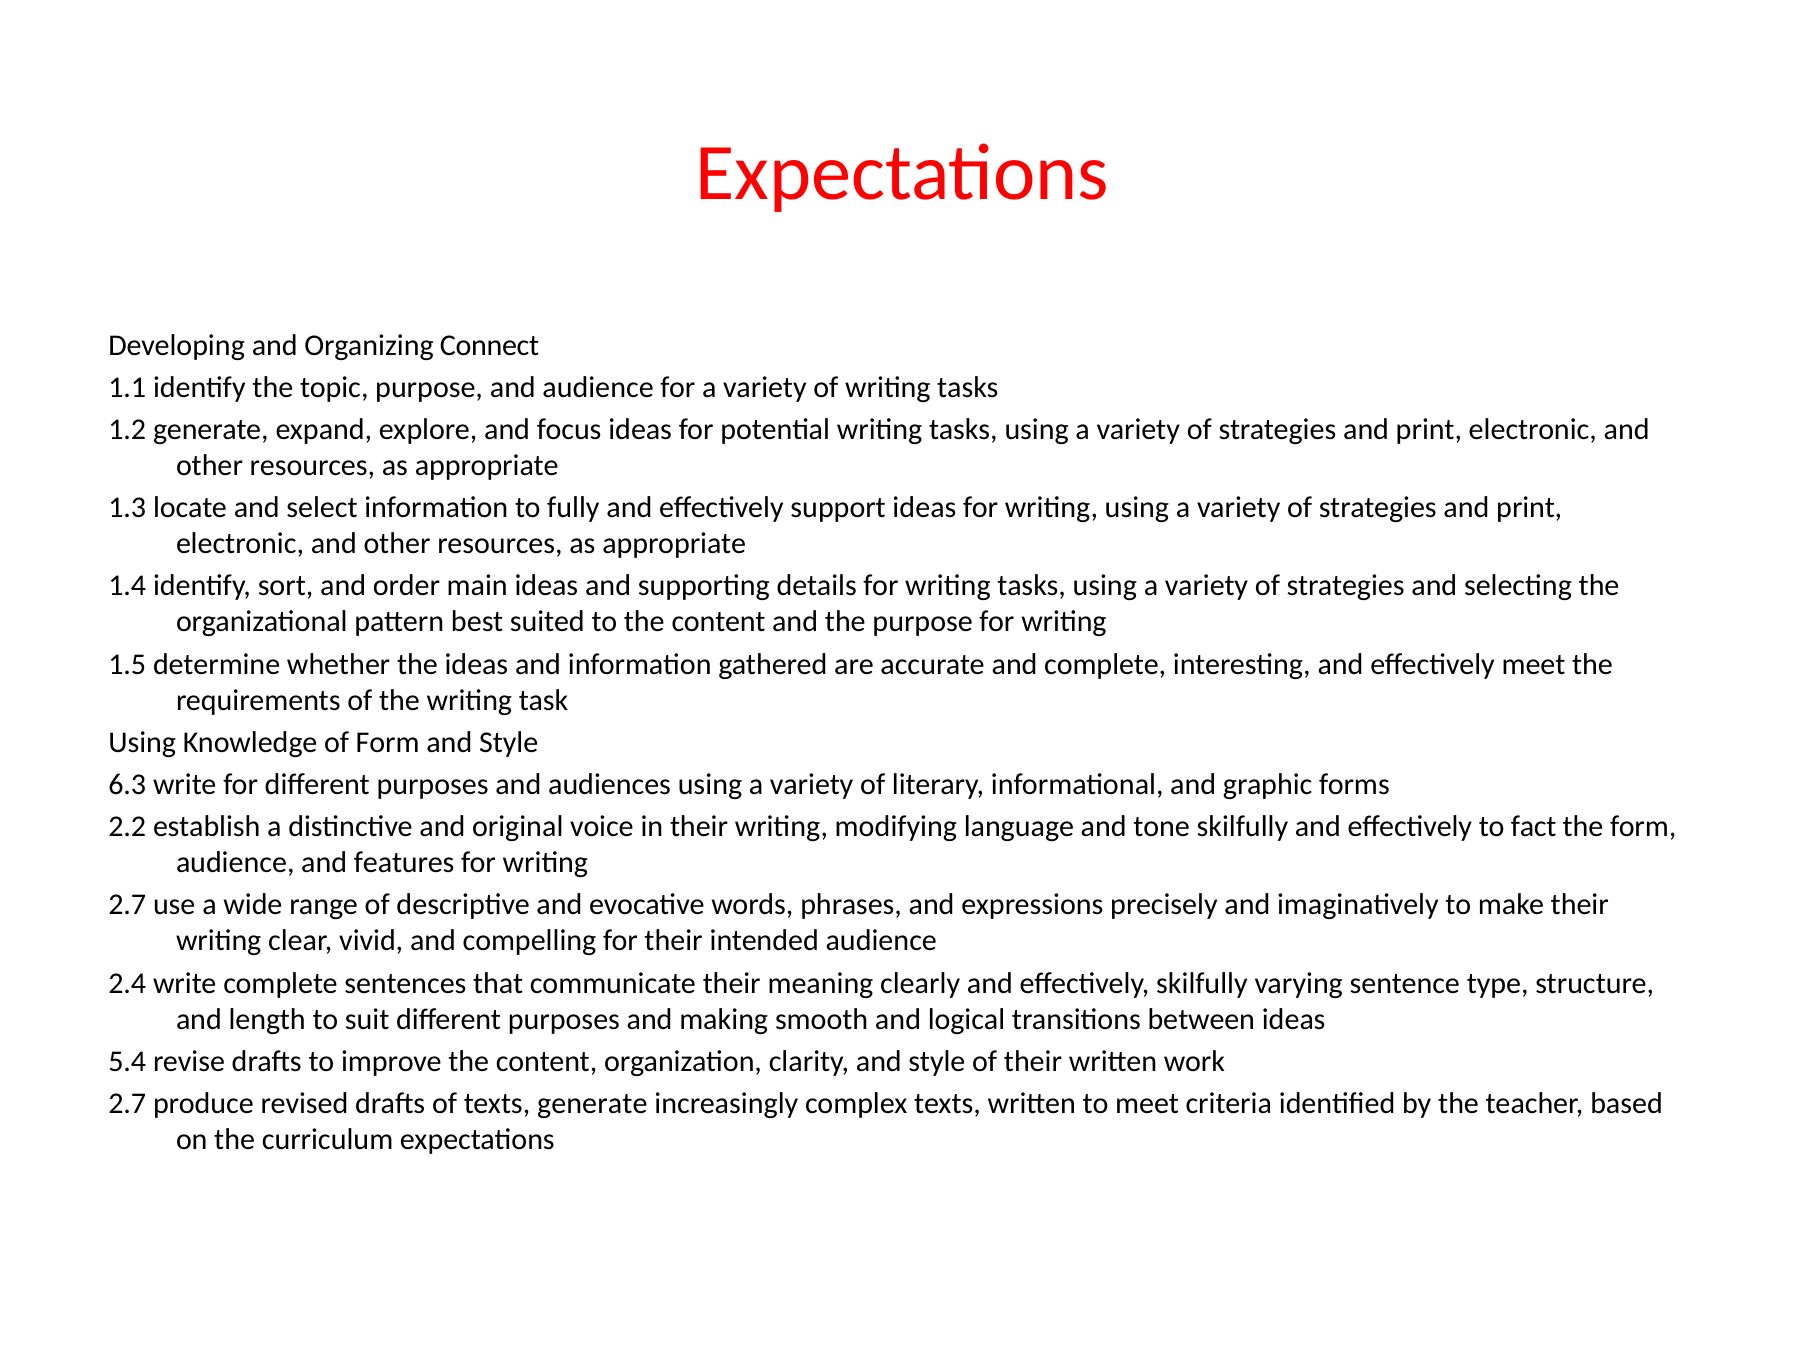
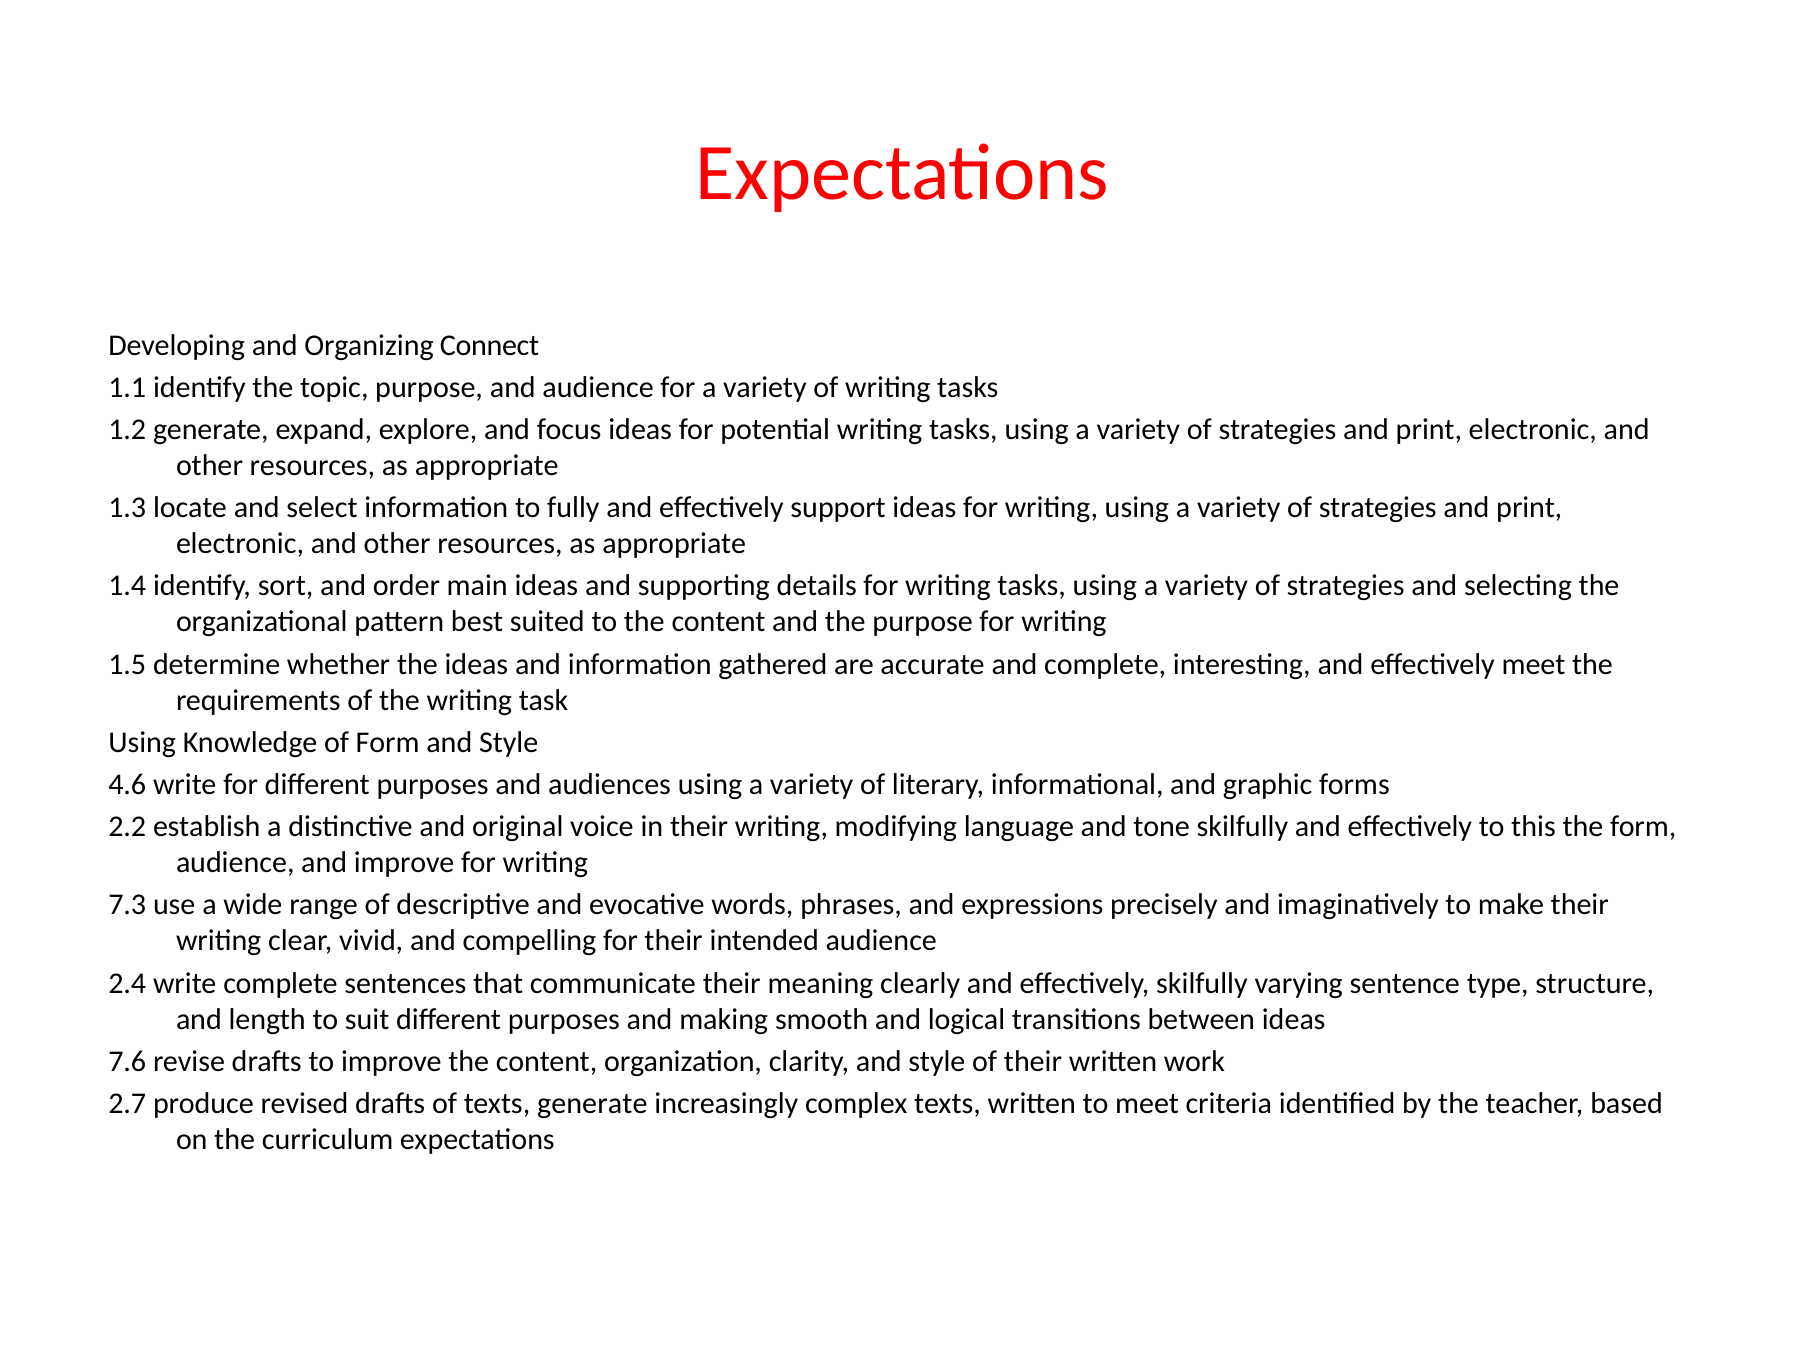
6.3: 6.3 -> 4.6 (127, 784)
fact: fact -> this (1533, 827)
and features: features -> improve (404, 863)
2.7: 2.7 -> 7.3 (127, 905)
5.4: 5.4 -> 7.6 (127, 1061)
